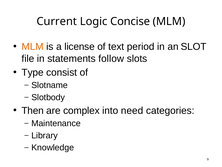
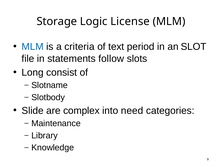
Current: Current -> Storage (57, 21)
Concise: Concise -> License (130, 21)
MLM colour: orange -> blue (33, 47)
license: license -> criteria (79, 47)
Type: Type -> Long (33, 72)
Then: Then -> Slide (33, 110)
